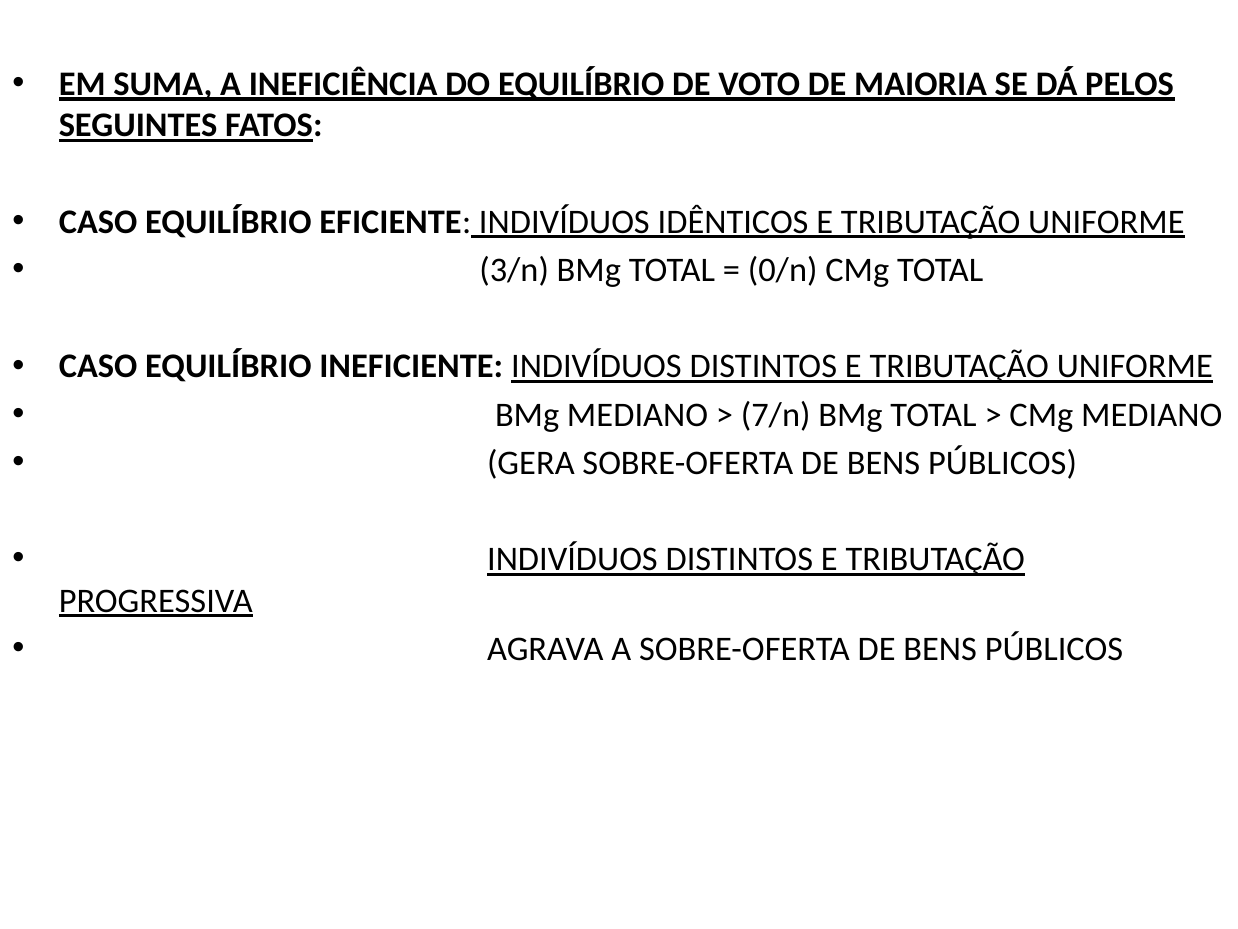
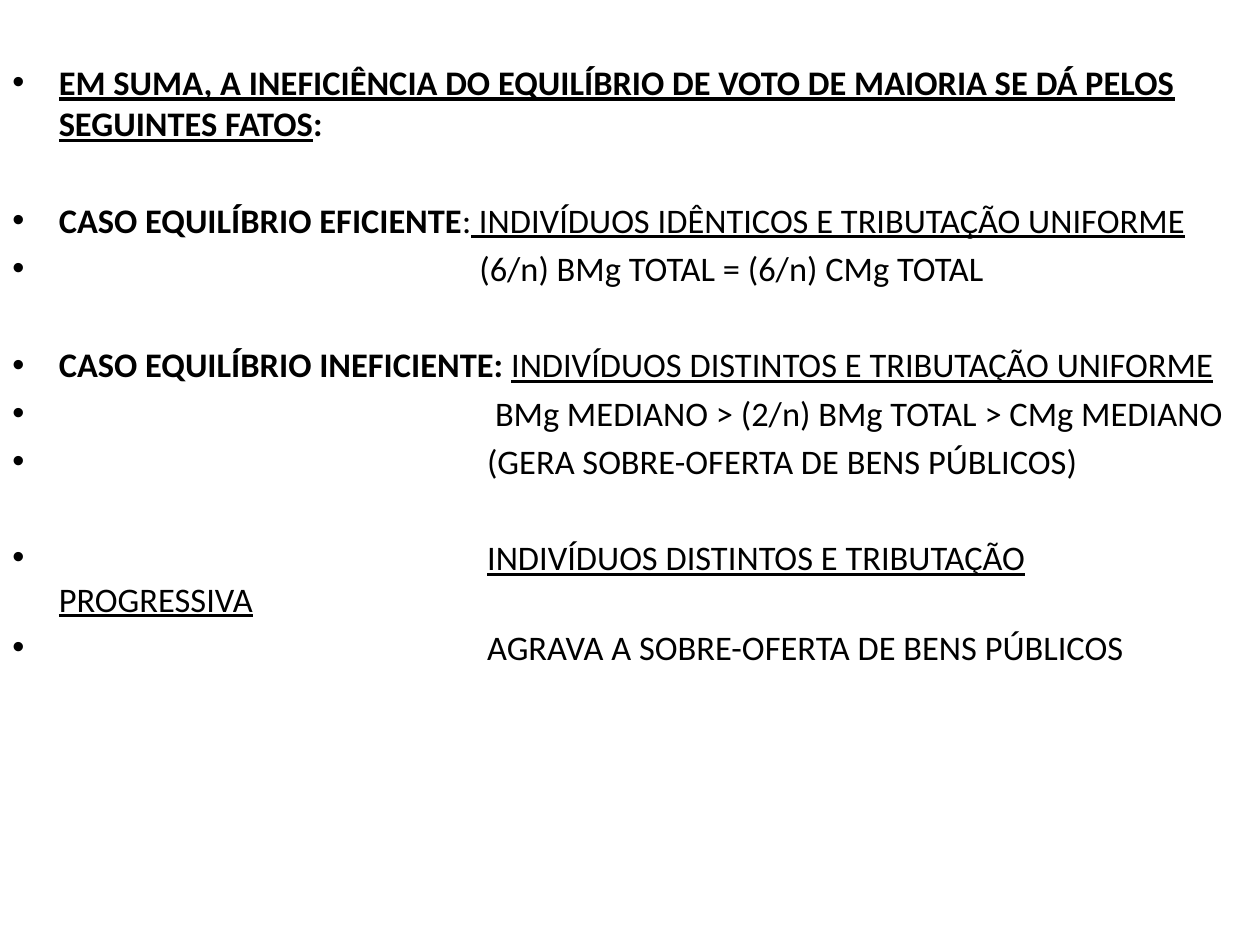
3/n: 3/n -> 6/n (514, 270)
0/n: 0/n -> 6/n (783, 270)
7/n: 7/n -> 2/n (776, 415)
